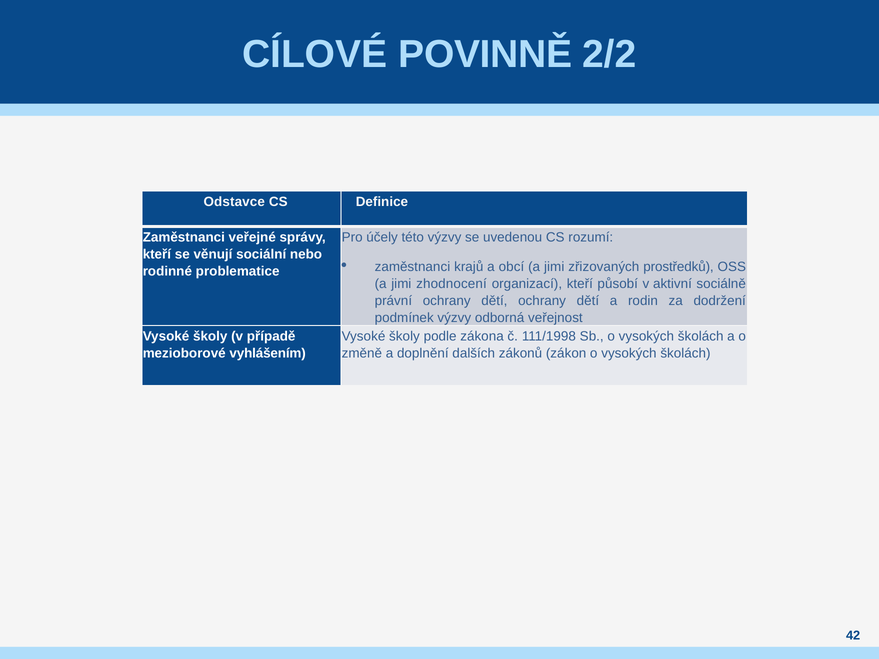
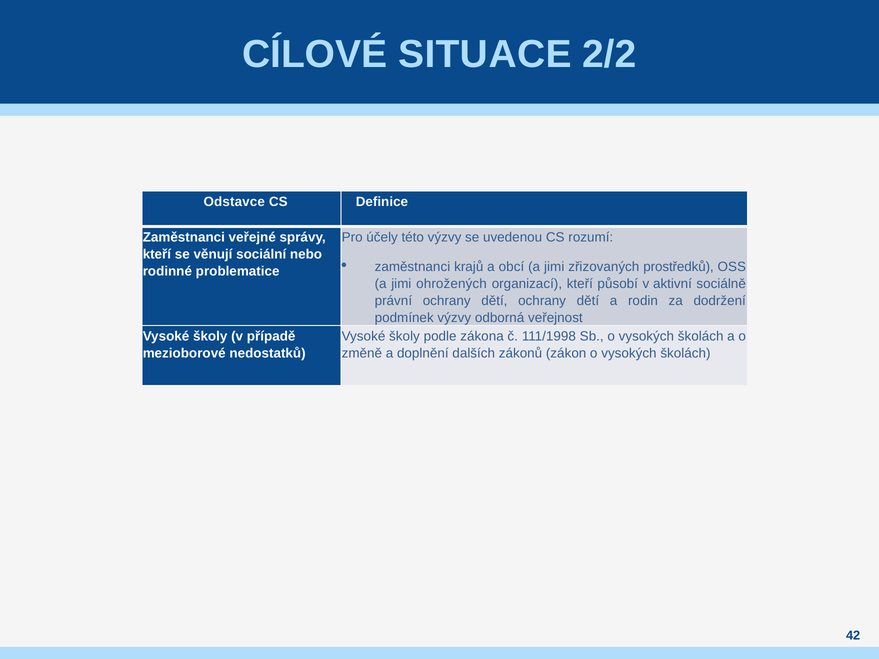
POVINNĚ: POVINNĚ -> SITUACE (485, 55)
zhodnocení: zhodnocení -> ohrožených (451, 284)
vyhlášením: vyhlášením -> nedostatků (268, 353)
